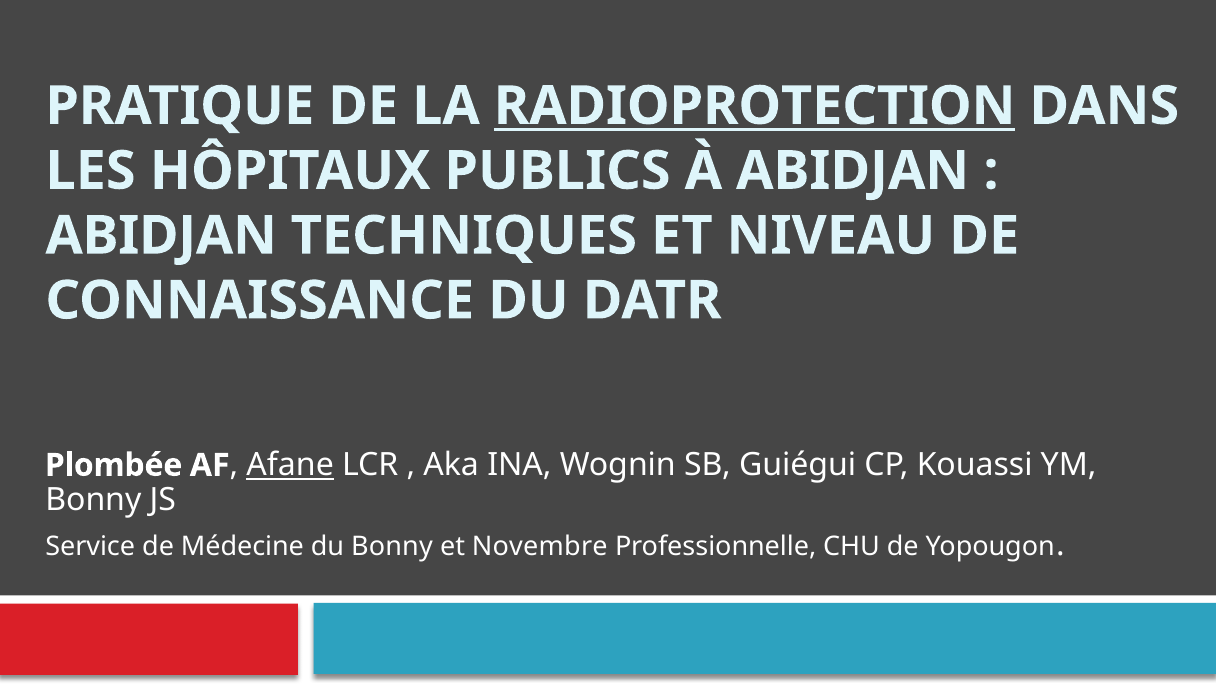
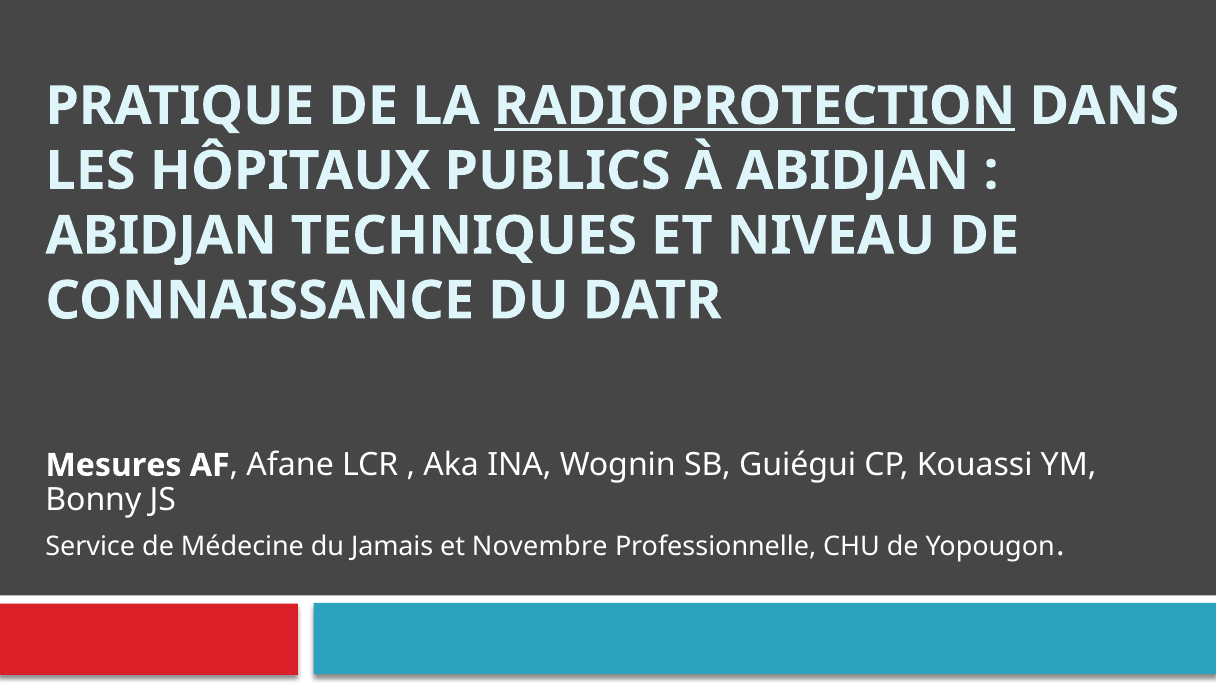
Plombée: Plombée -> Mesures (113, 465)
Afane underline: present -> none (290, 465)
du Bonny: Bonny -> Jamais (392, 547)
